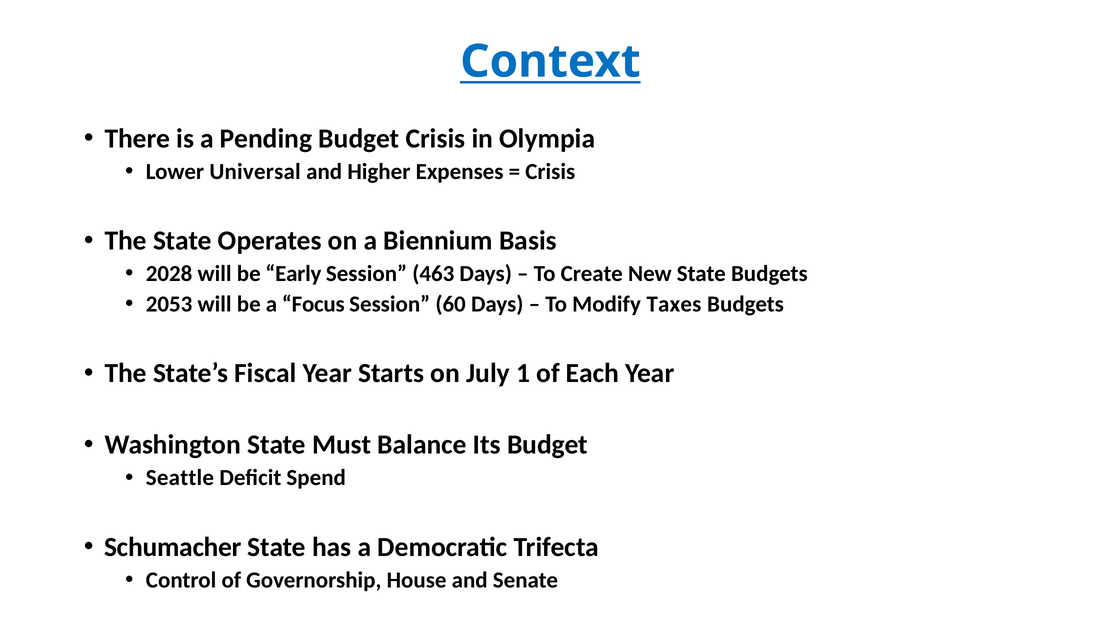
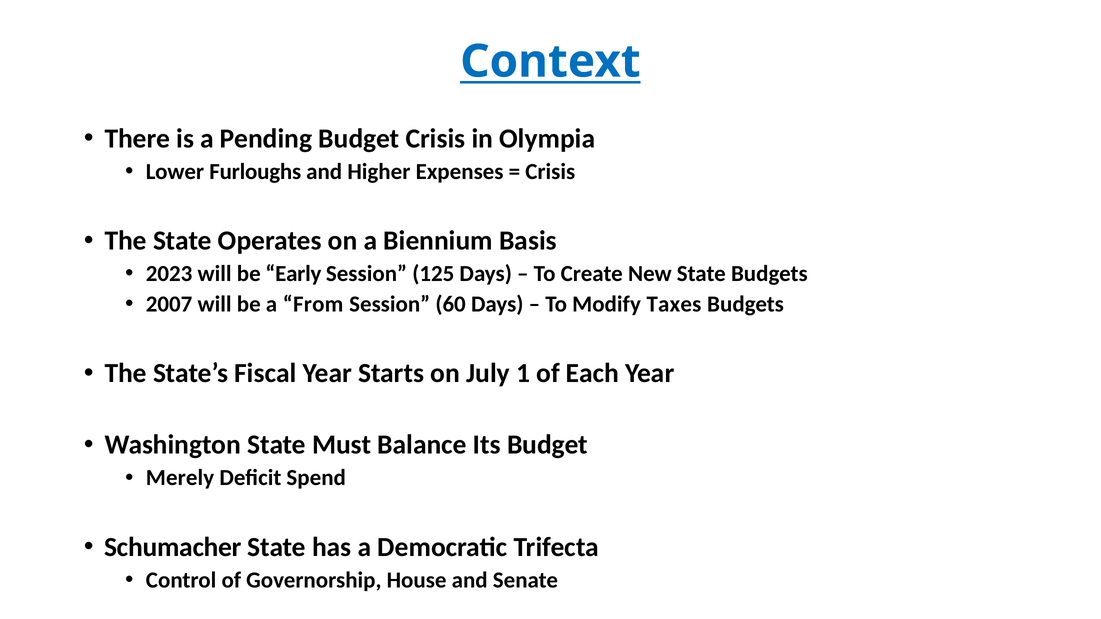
Universal: Universal -> Furloughs (255, 172)
2028: 2028 -> 2023 (169, 274)
463: 463 -> 125 (433, 274)
2053: 2053 -> 2007 (169, 304)
Focus: Focus -> From (313, 304)
Seattle: Seattle -> Merely (180, 478)
